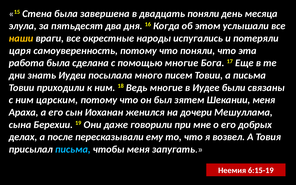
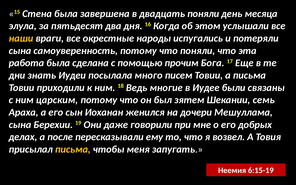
царя: царя -> сына (20, 51)
помощью многие: многие -> прочим (182, 63)
Шекании меня: меня -> семь (264, 100)
письма colour: light blue -> yellow (73, 149)
